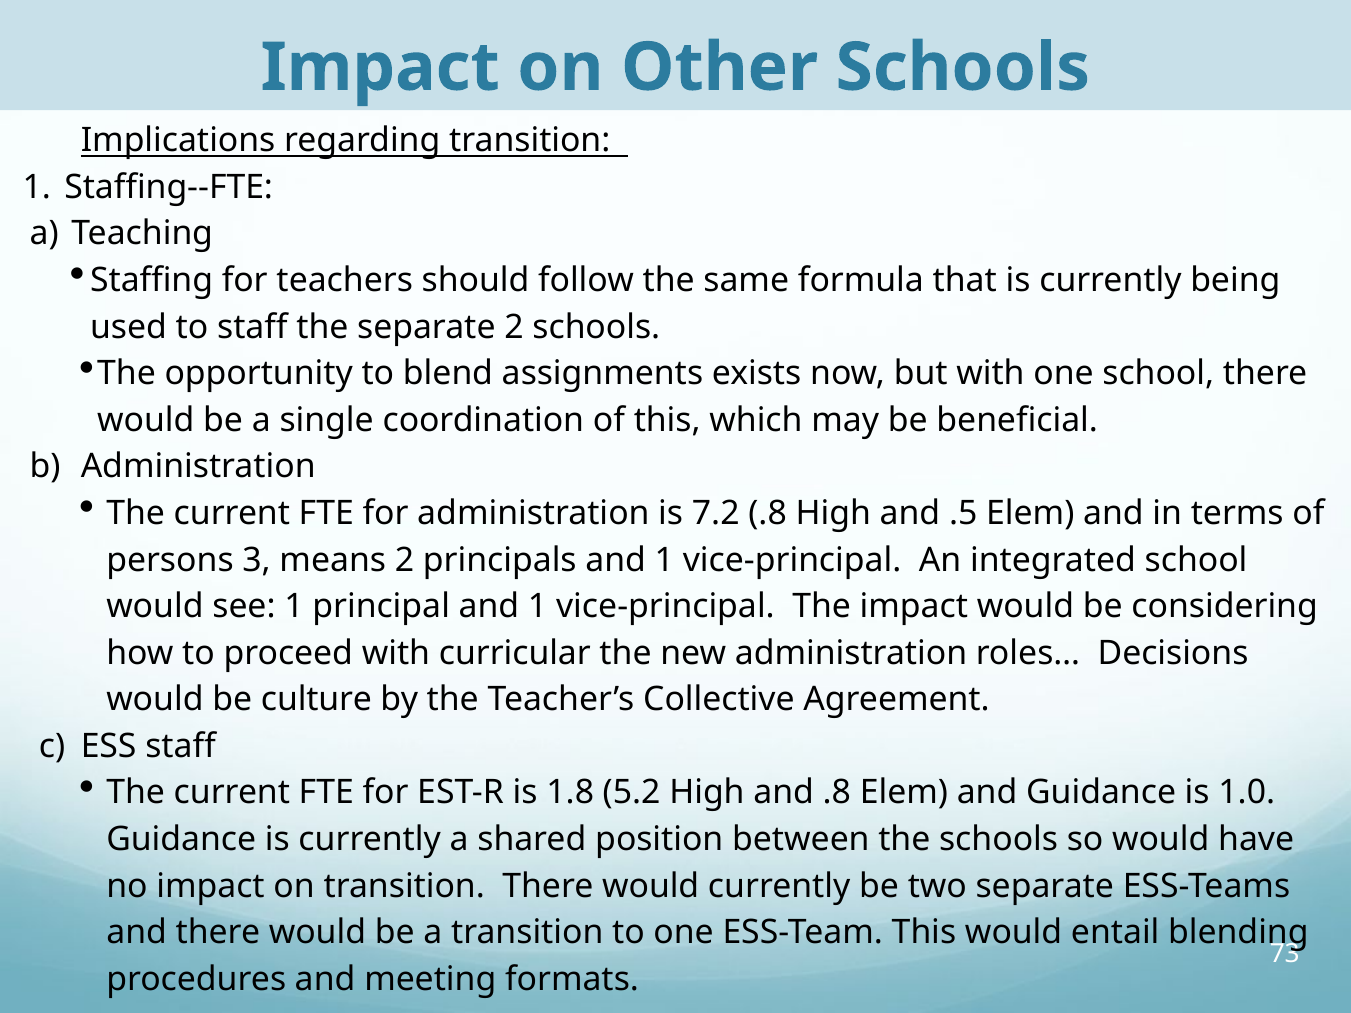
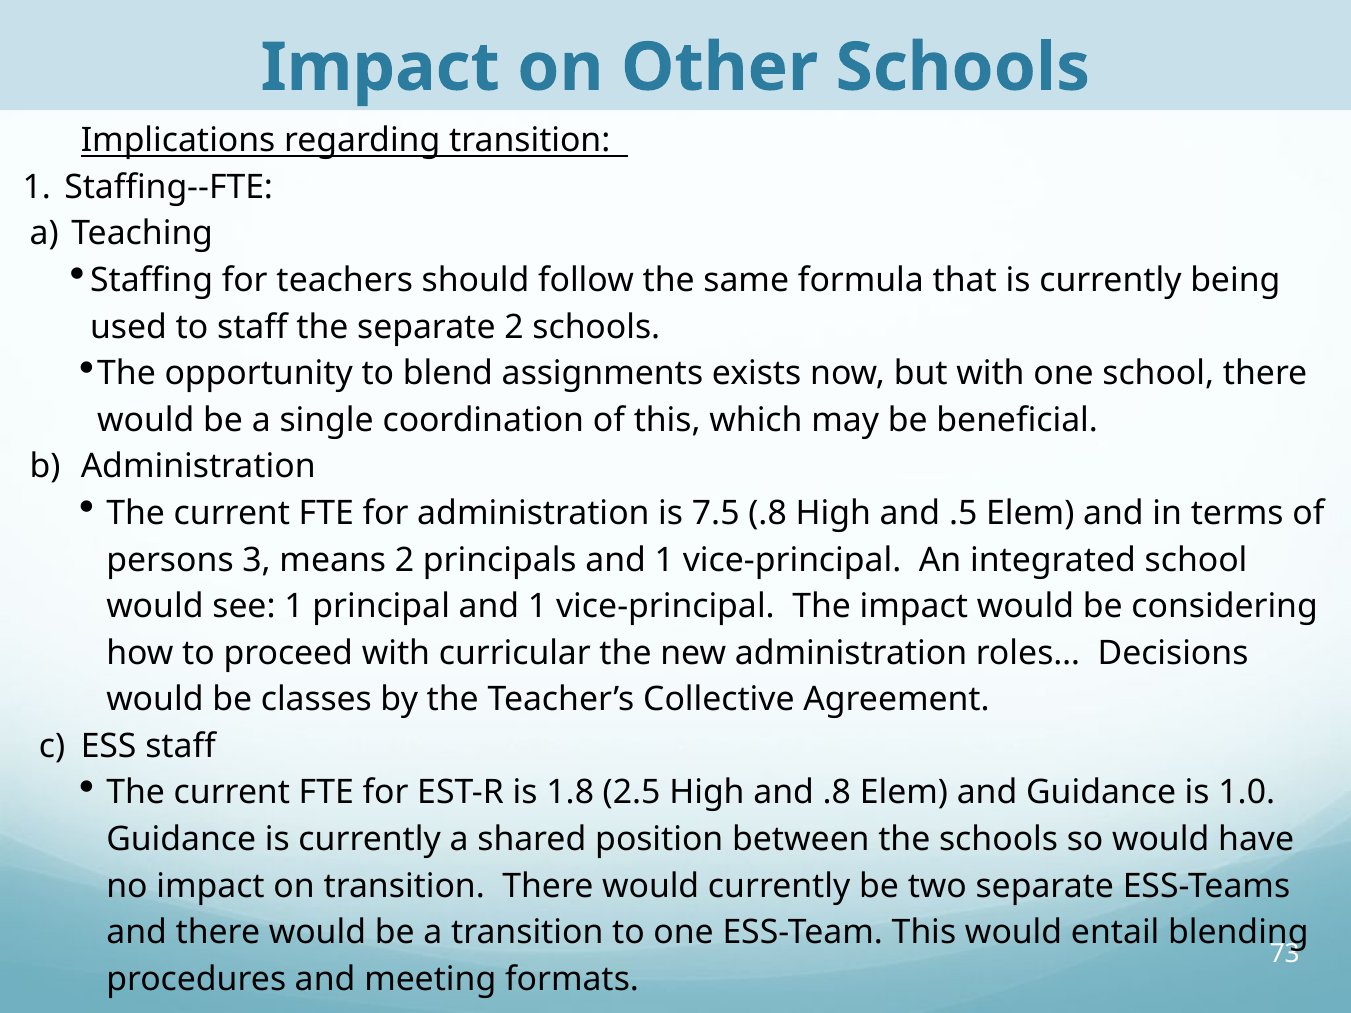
7.2: 7.2 -> 7.5 (716, 513)
culture: culture -> classes (316, 700)
5.2: 5.2 -> 2.5 (632, 793)
